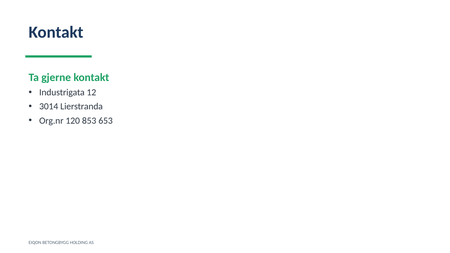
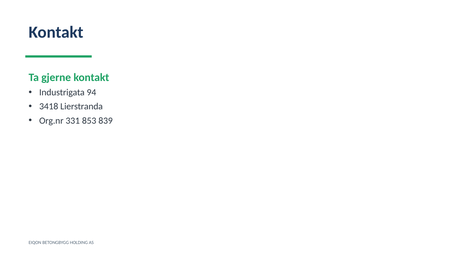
12: 12 -> 94 (91, 93)
3014: 3014 -> 3418 (49, 107)
120: 120 -> 331 (73, 121)
653: 653 -> 839 (106, 121)
